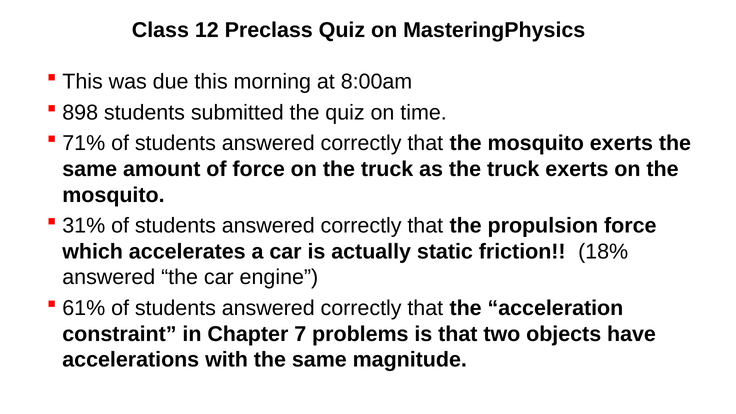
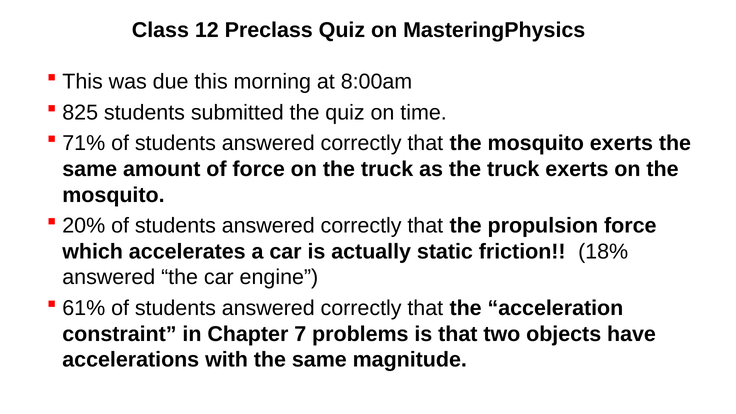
898: 898 -> 825 (80, 112)
31%: 31% -> 20% (84, 226)
